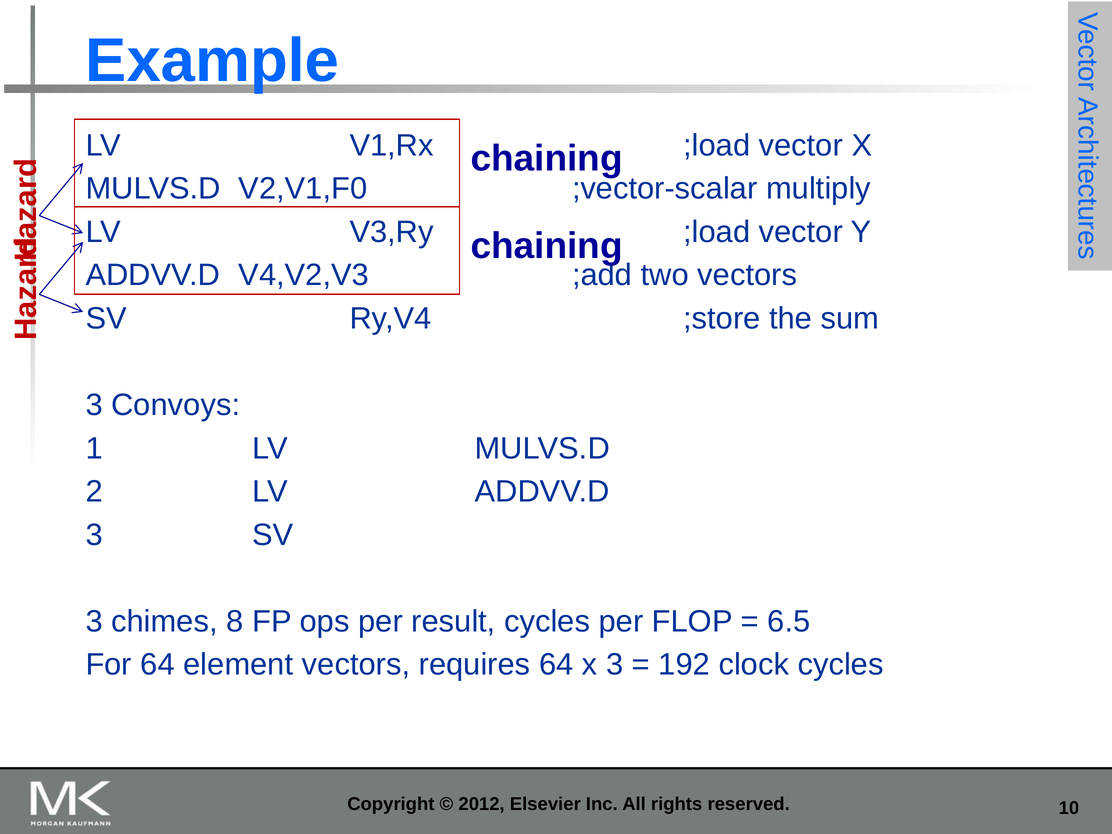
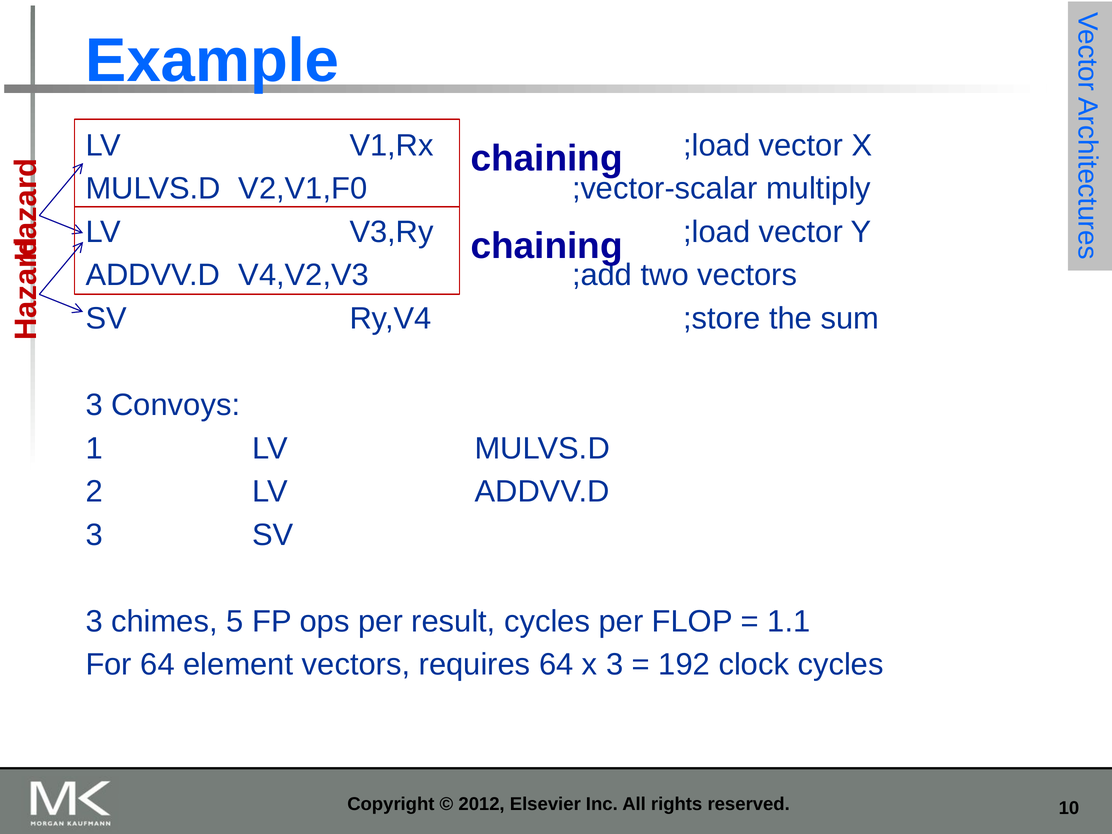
8: 8 -> 5 (235, 621)
6.5: 6.5 -> 1.1 (789, 621)
